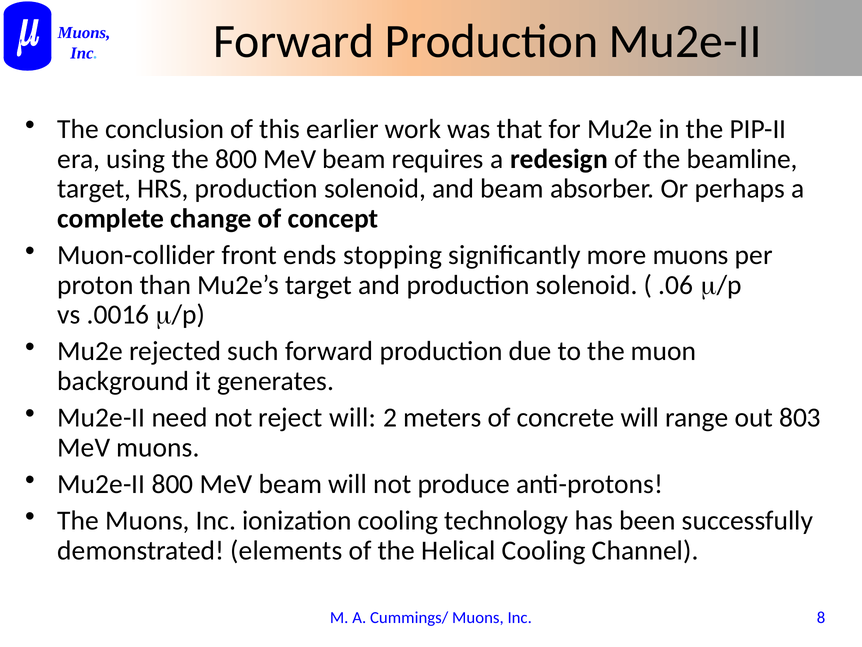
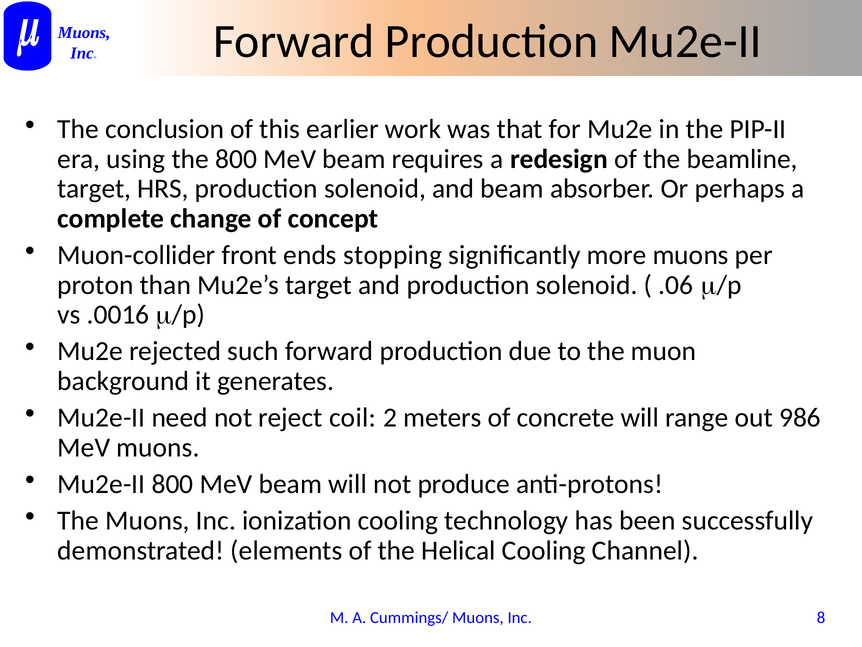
reject will: will -> coil (353, 417)
803: 803 -> 986 (800, 417)
